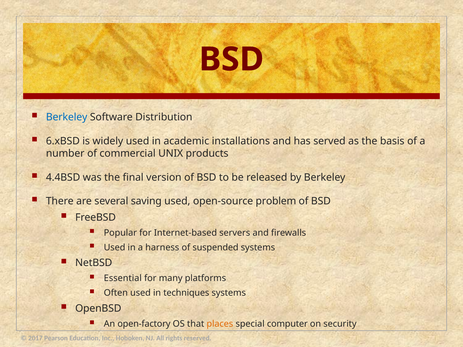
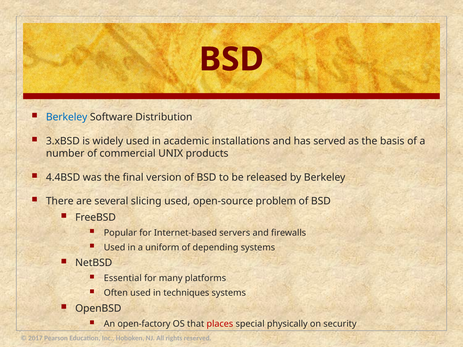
6.xBSD: 6.xBSD -> 3.xBSD (63, 141)
saving: saving -> slicing (146, 201)
harness: harness -> uniform (162, 248)
suspended: suspended -> depending (216, 248)
places colour: orange -> red (220, 324)
computer: computer -> physically (287, 324)
